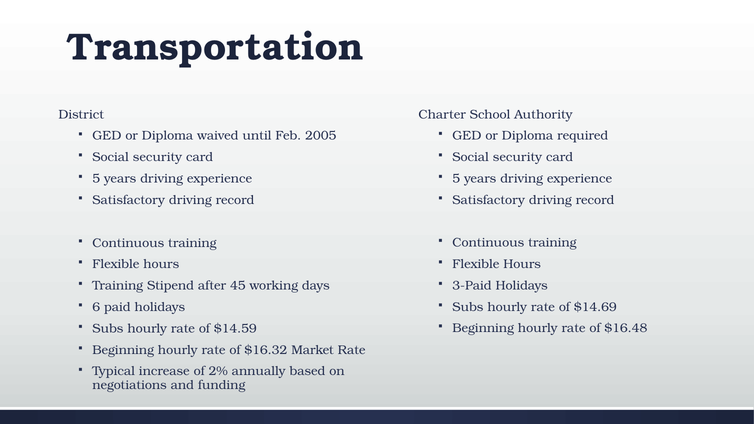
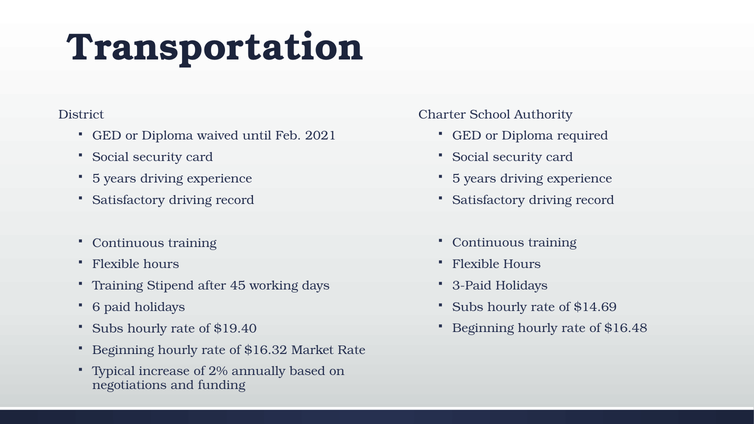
2005: 2005 -> 2021 (321, 136)
$14.59: $14.59 -> $19.40 (235, 329)
